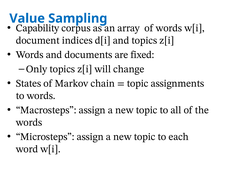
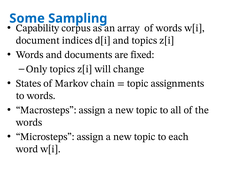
Value: Value -> Some (27, 18)
